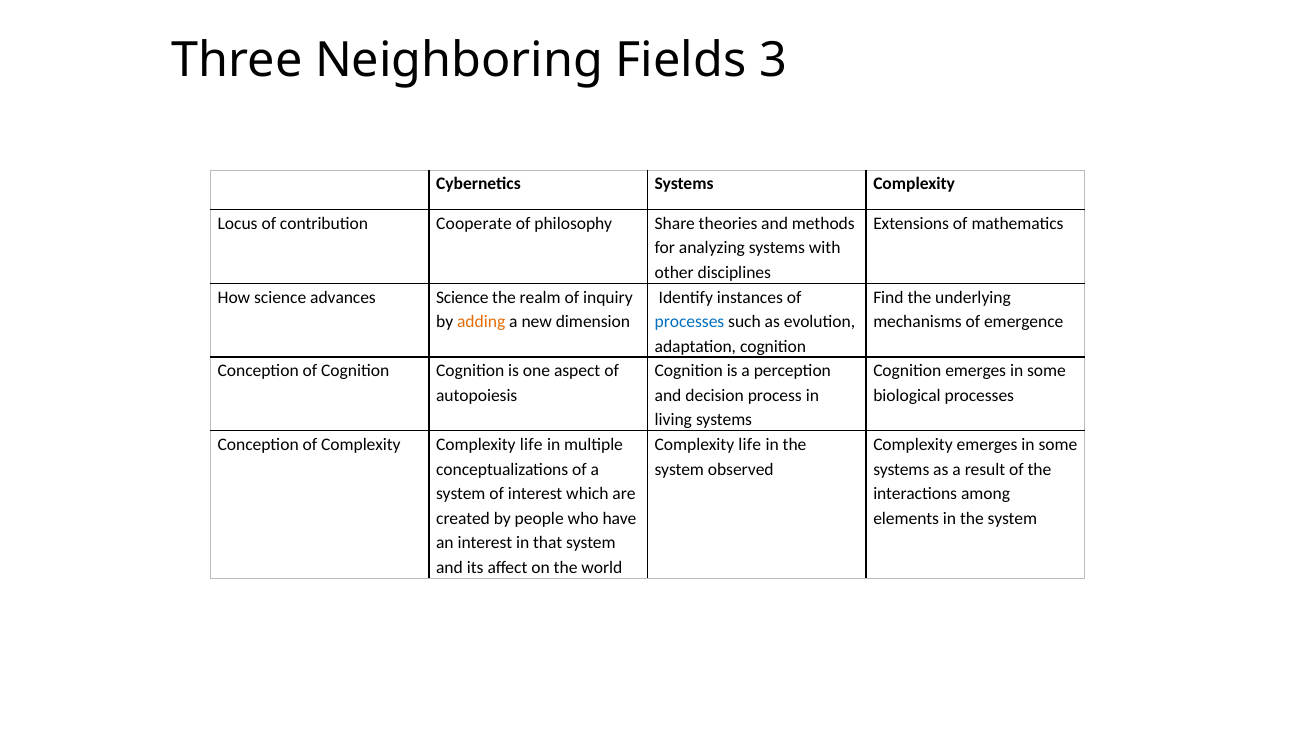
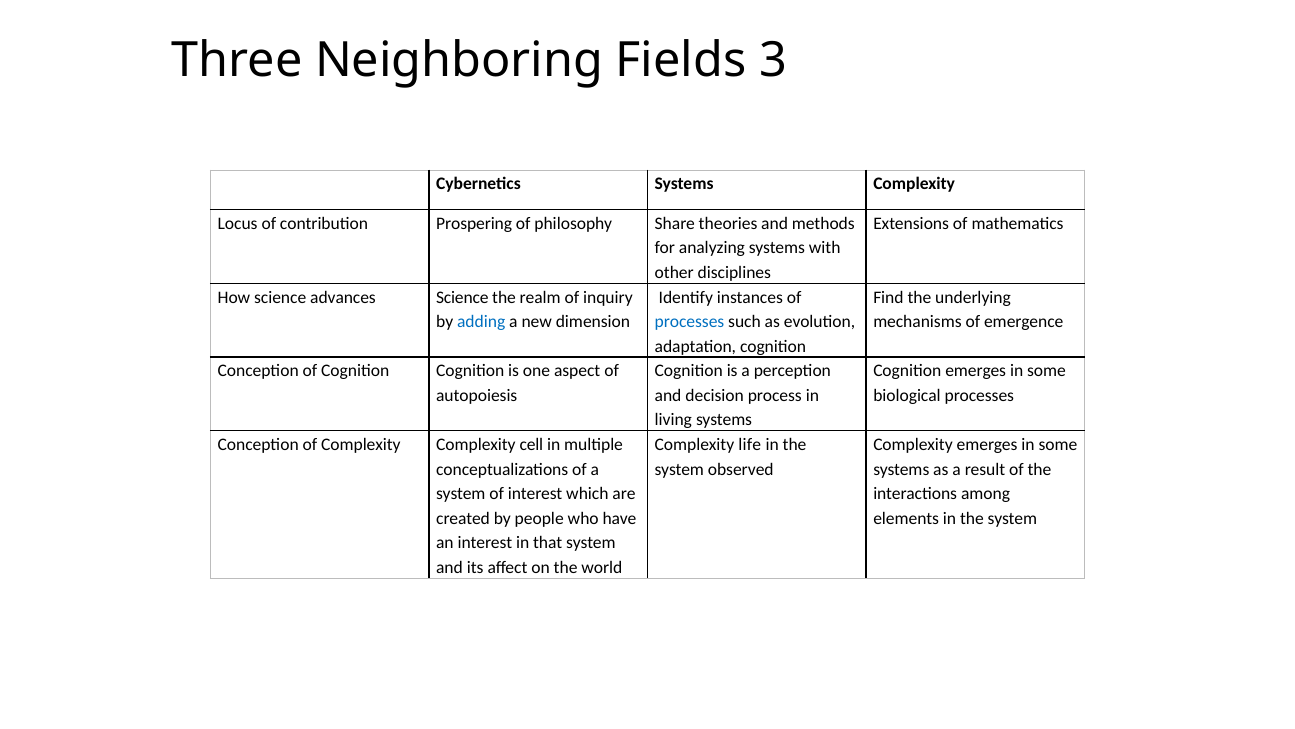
Cooperate: Cooperate -> Prospering (474, 223)
adding colour: orange -> blue (481, 322)
Complexity Complexity life: life -> cell (531, 444)
